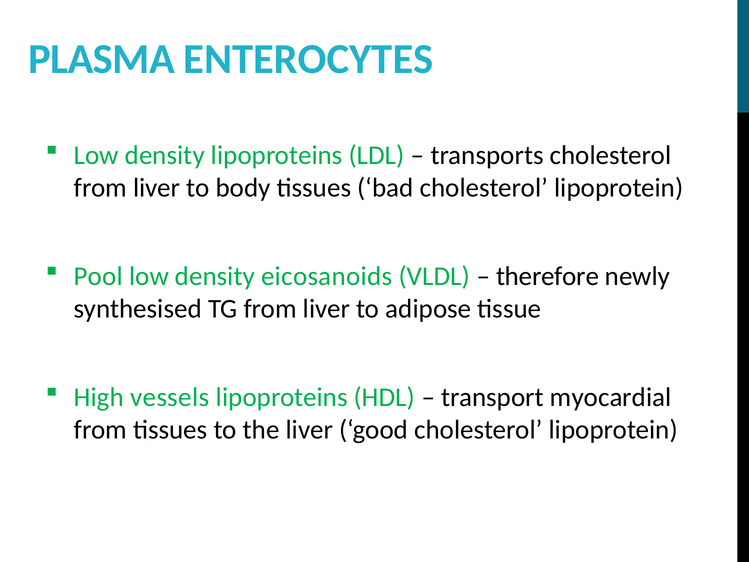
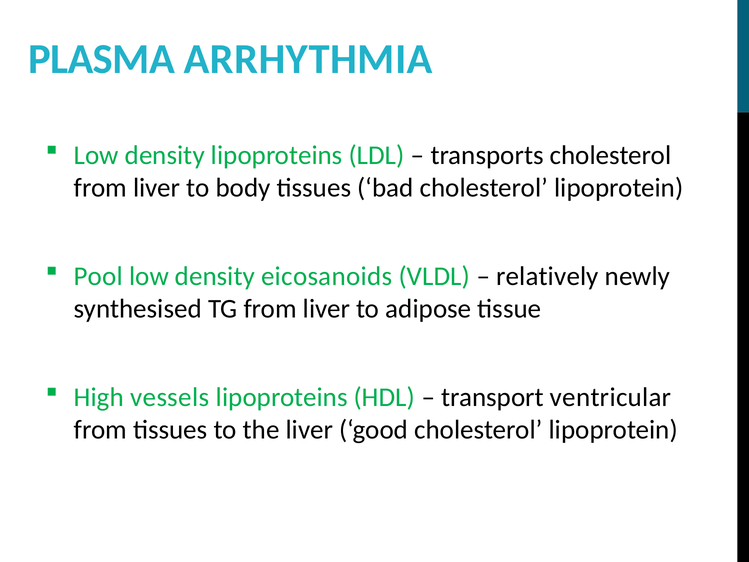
ENTEROCYTES: ENTEROCYTES -> ARRHYTHMIA (308, 59)
therefore: therefore -> relatively (547, 276)
myocardial: myocardial -> ventricular (611, 397)
